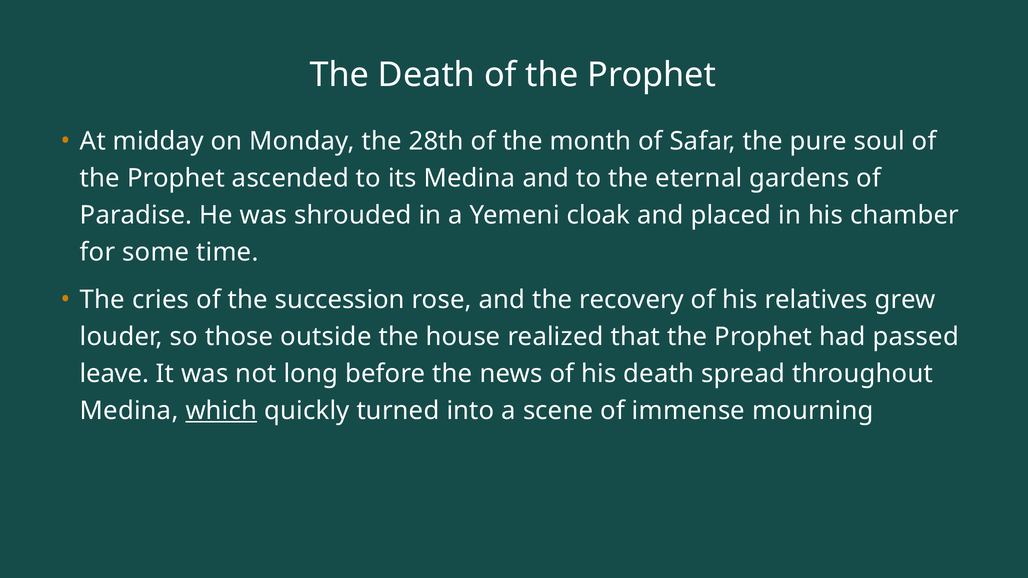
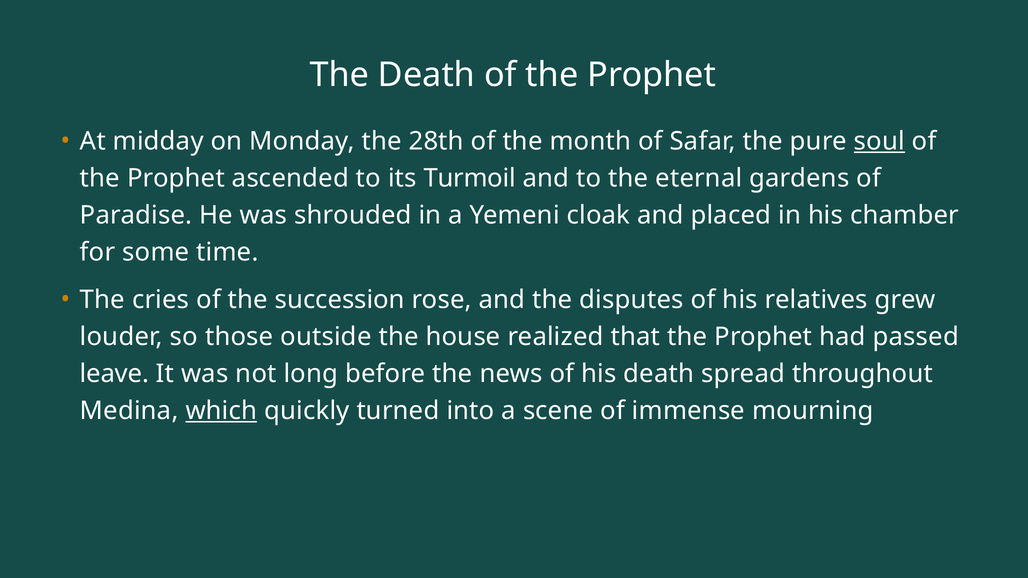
soul underline: none -> present (879, 141)
its Medina: Medina -> Turmoil (470, 178)
recovery: recovery -> disputes (631, 300)
